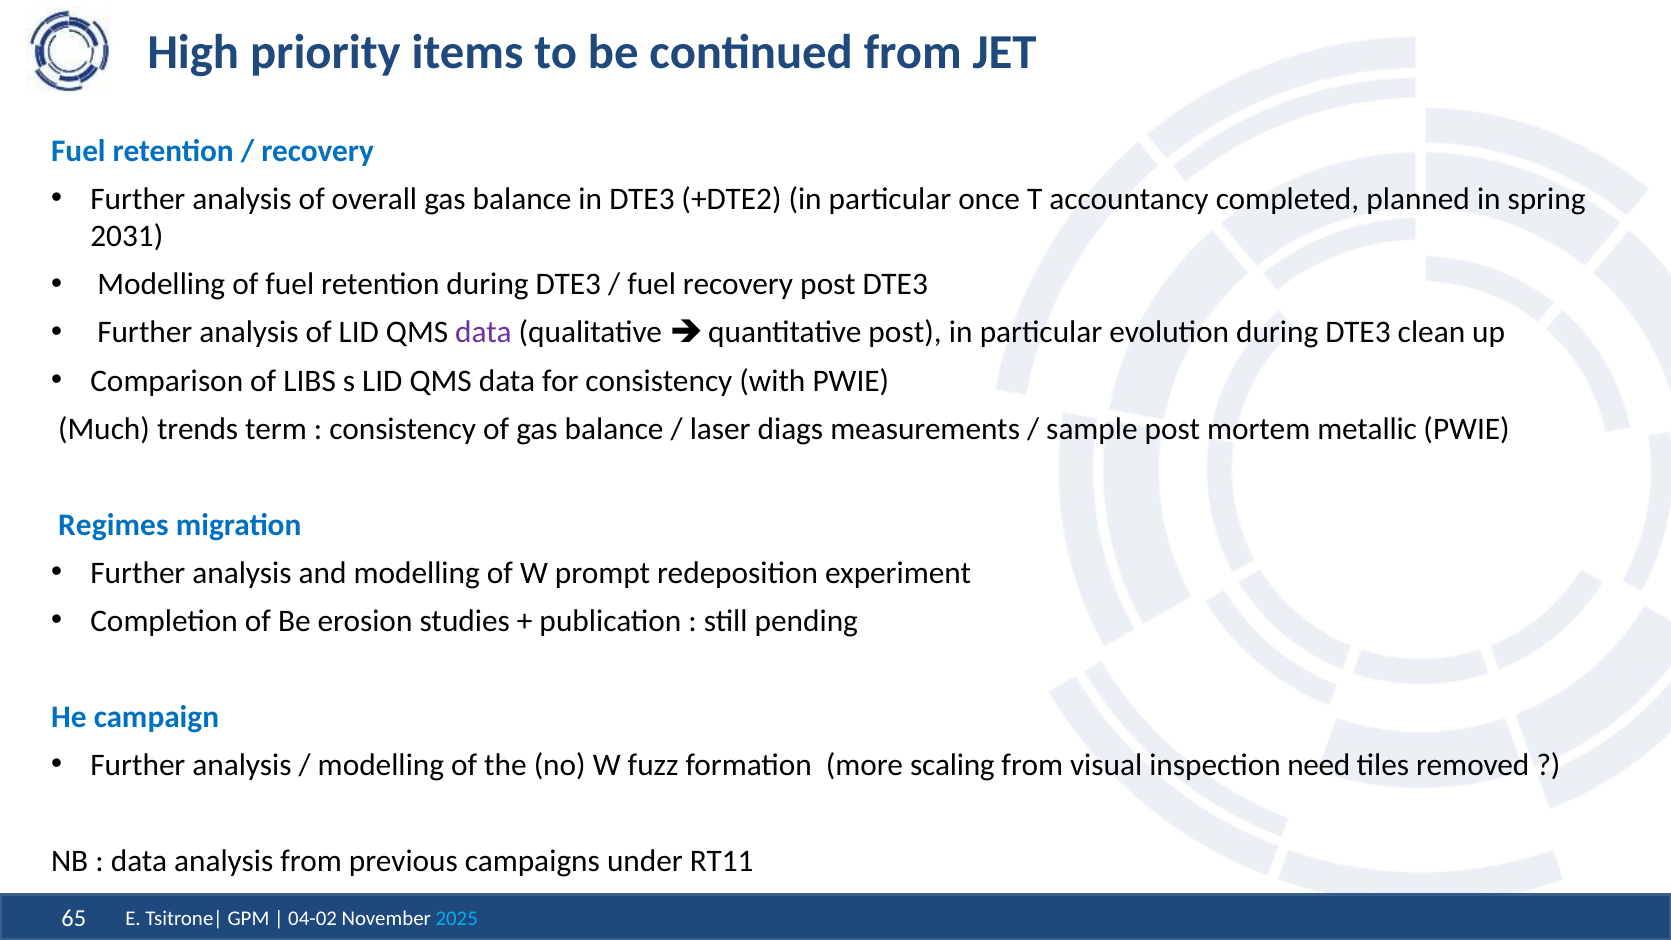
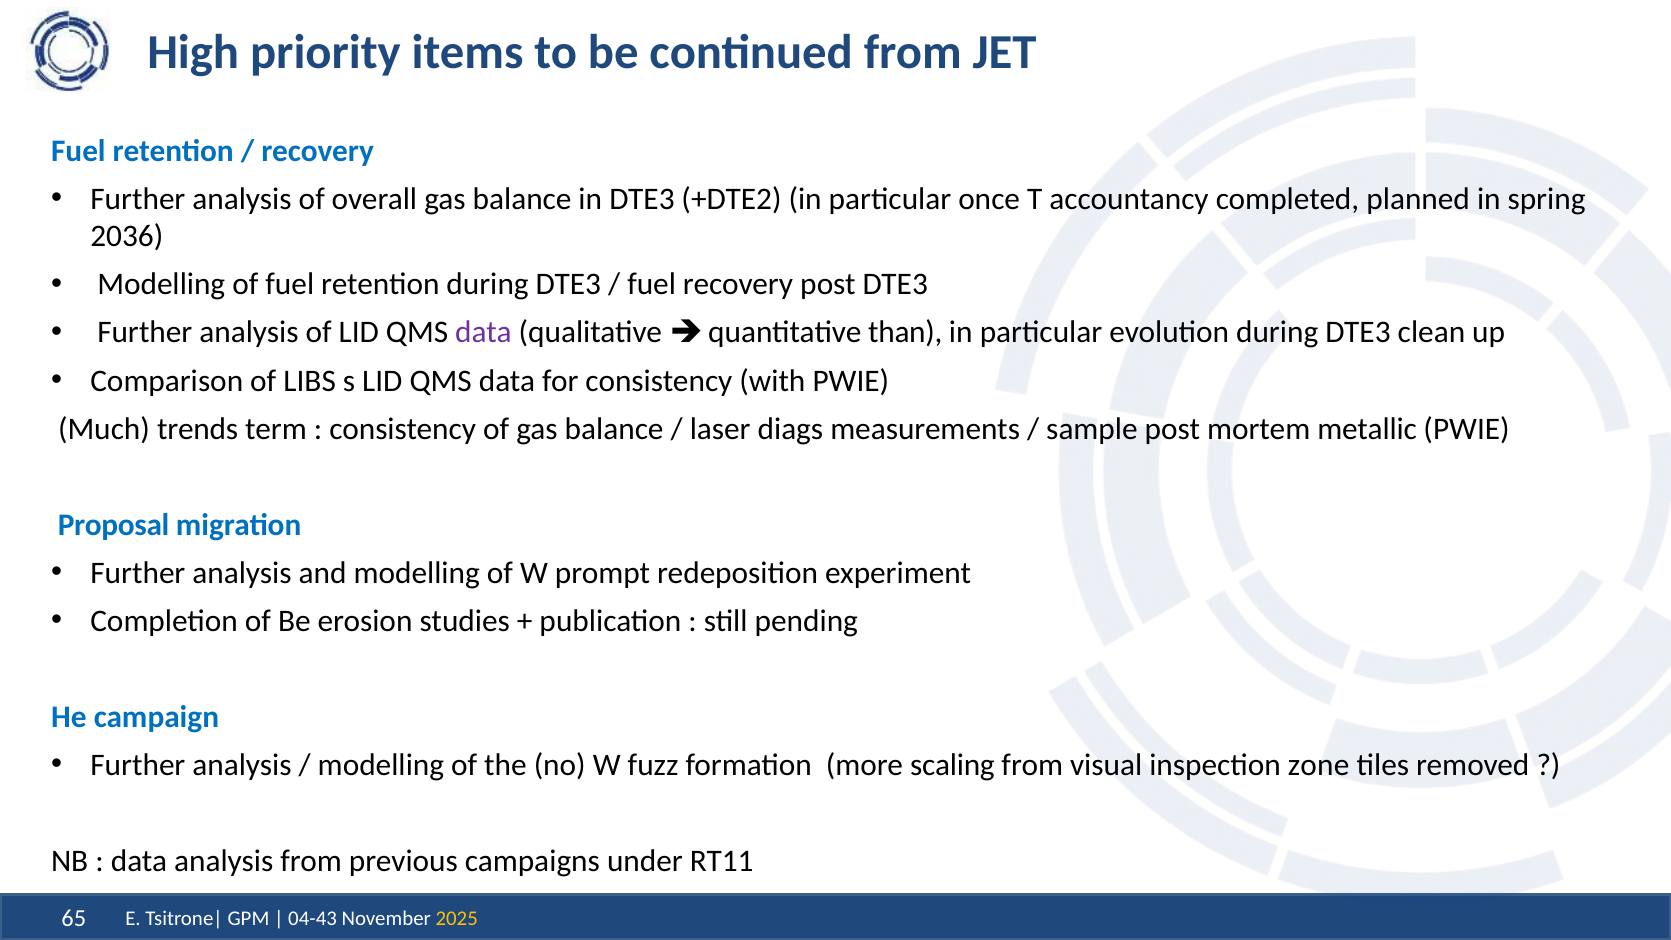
2031: 2031 -> 2036 (127, 237)
quantitative post: post -> than (905, 333)
Regimes: Regimes -> Proposal (114, 525)
need: need -> zone (1319, 765)
04-02: 04-02 -> 04-43 (313, 919)
2025 colour: light blue -> yellow (457, 919)
